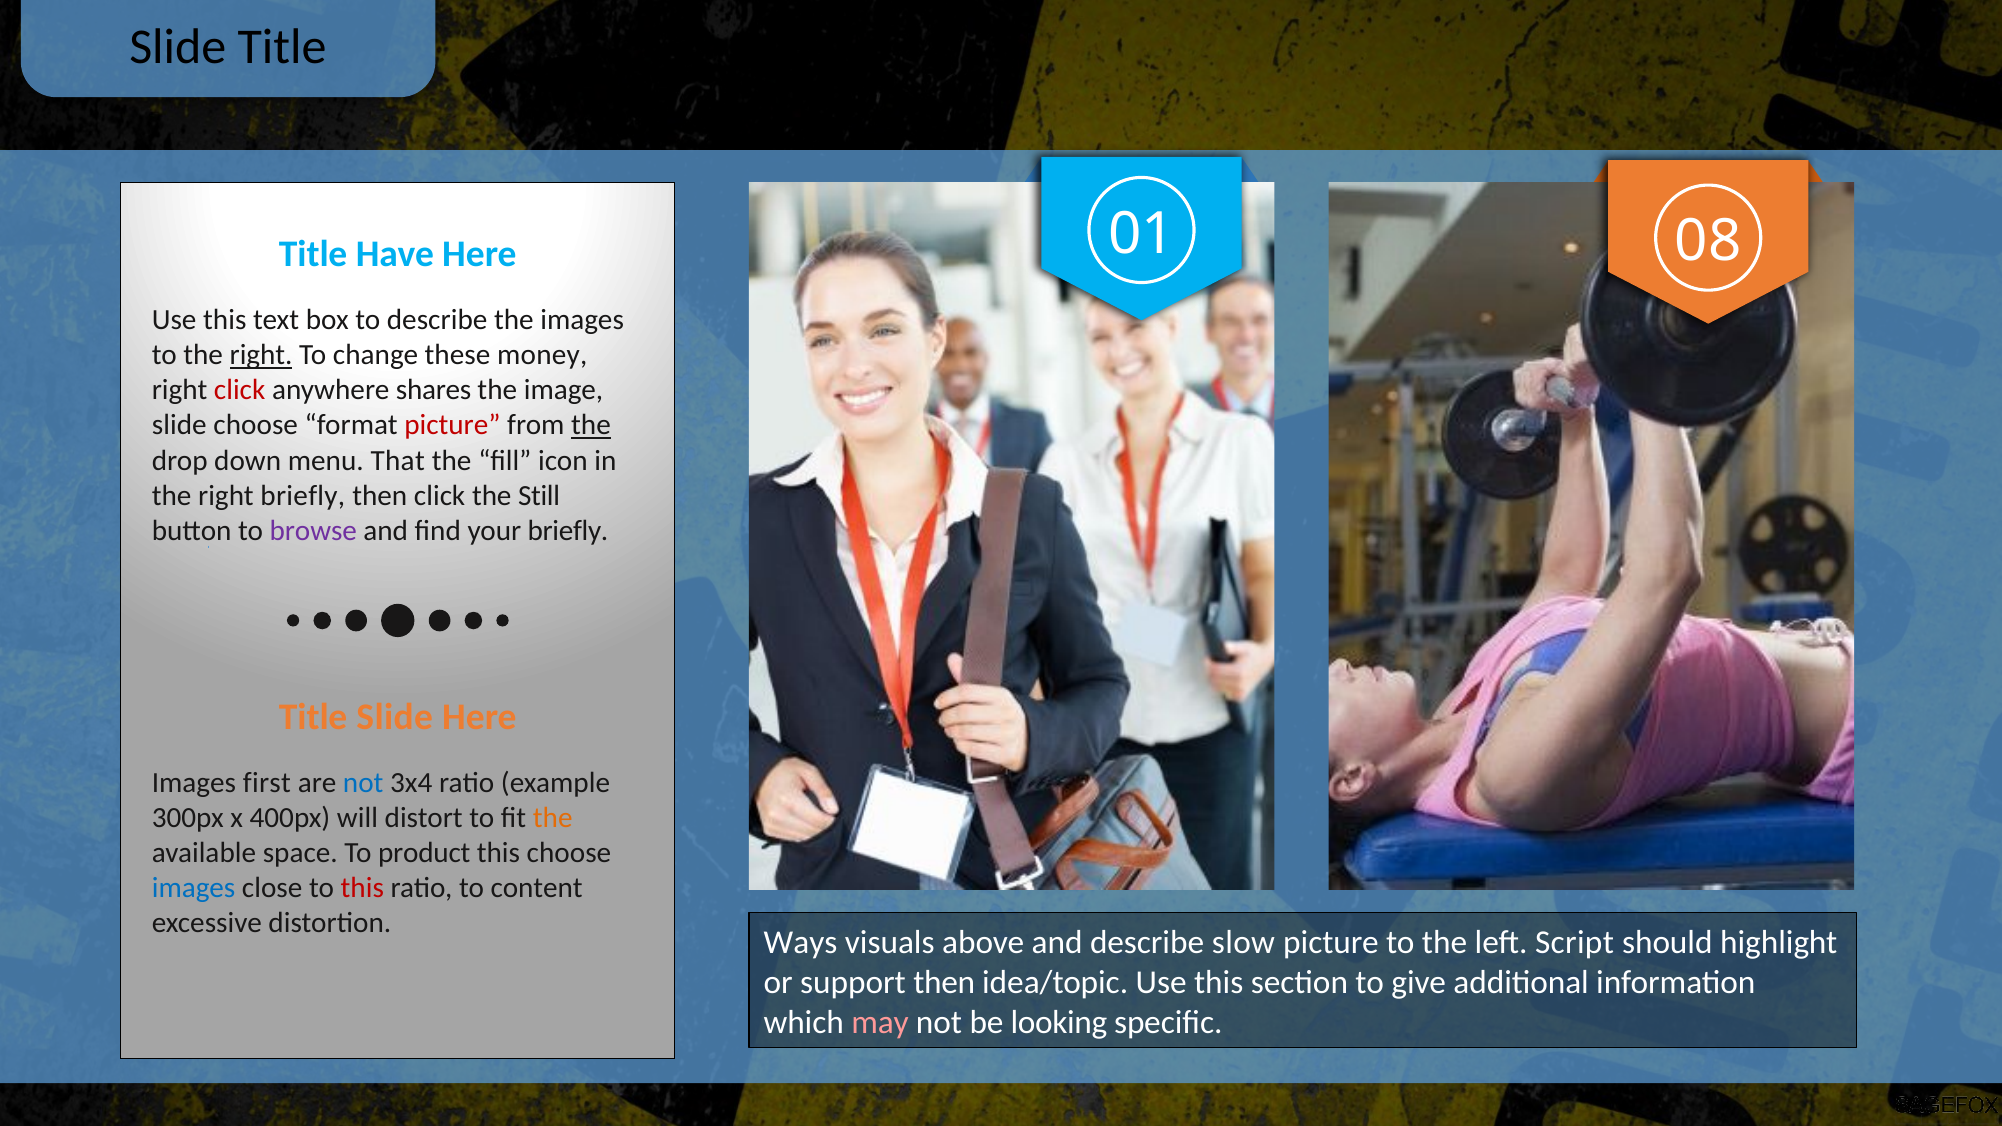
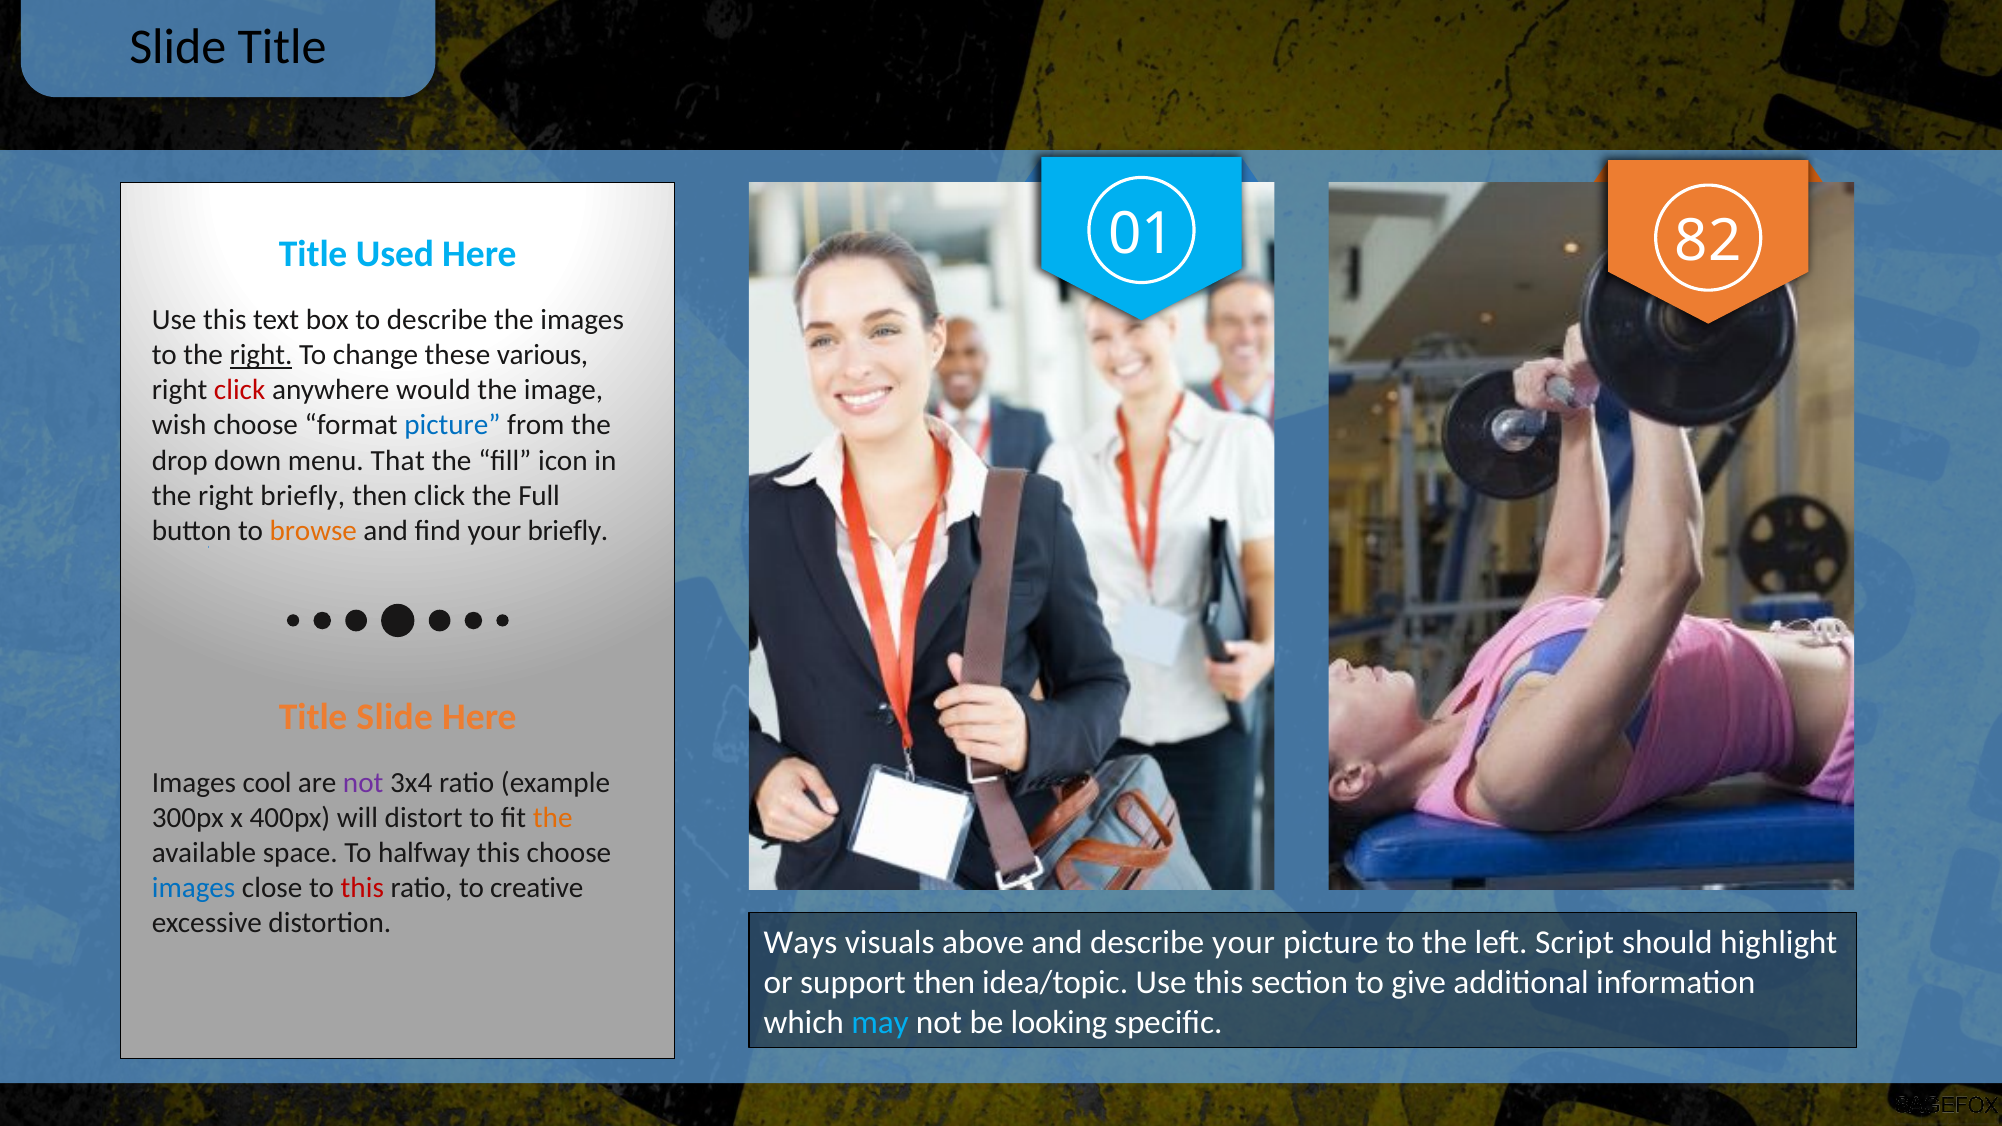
08: 08 -> 82 (1708, 242)
Have: Have -> Used (395, 254)
money: money -> various (543, 355)
shares: shares -> would (433, 390)
slide: slide -> wish (179, 425)
picture colour: red -> blue (452, 425)
the underline: present -> none (591, 425)
Still: Still -> Full (539, 495)
browse colour: purple -> orange (313, 531)
first: first -> cool (267, 783)
not colour: blue -> purple (363, 783)
product: product -> halfway (424, 853)
content: content -> creative (537, 888)
describe slow: slow -> your (1243, 943)
may colour: pink -> light blue (880, 1023)
